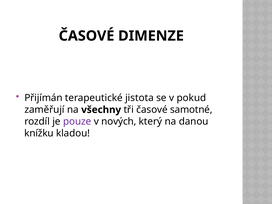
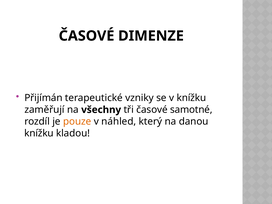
jistota: jistota -> vzniky (139, 98)
v pokud: pokud -> knížku (191, 98)
pouze colour: purple -> orange (77, 122)
nových: nových -> náhled (119, 122)
